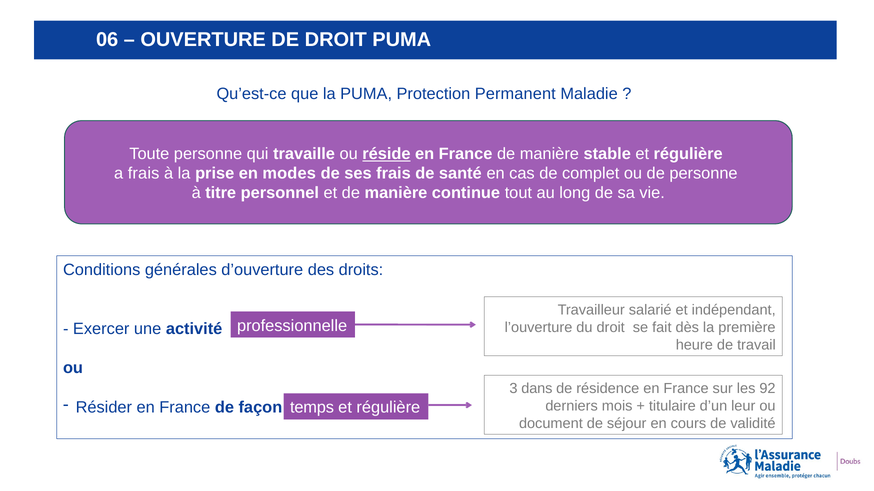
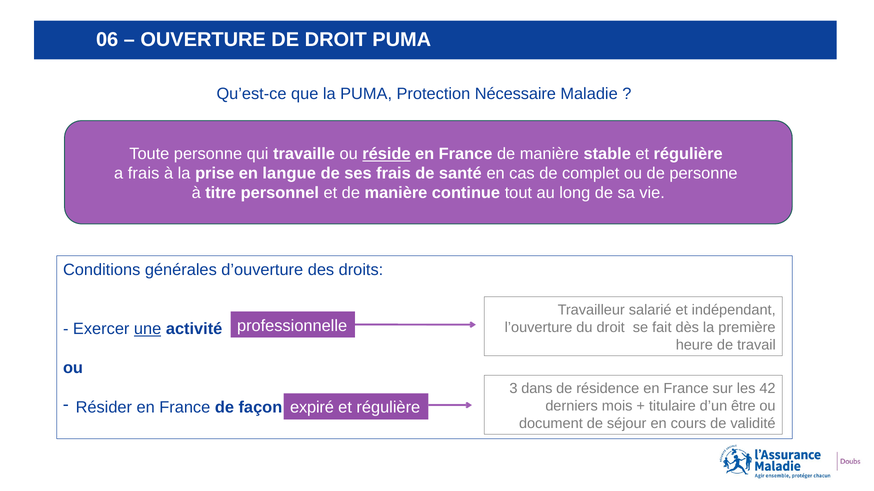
Permanent: Permanent -> Nécessaire (515, 94)
modes: modes -> langue (289, 174)
une underline: none -> present (148, 329)
92: 92 -> 42 (767, 389)
leur: leur -> être (743, 406)
temps: temps -> expiré (312, 408)
